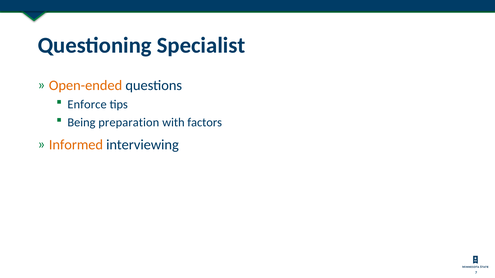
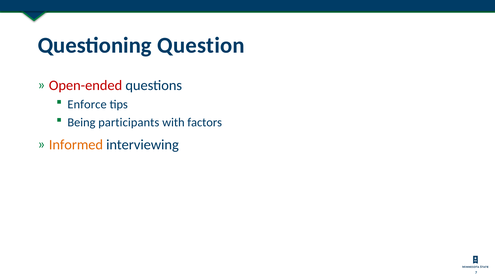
Specialist: Specialist -> Question (201, 45)
Open-ended colour: orange -> red (86, 86)
preparation: preparation -> participants (129, 123)
